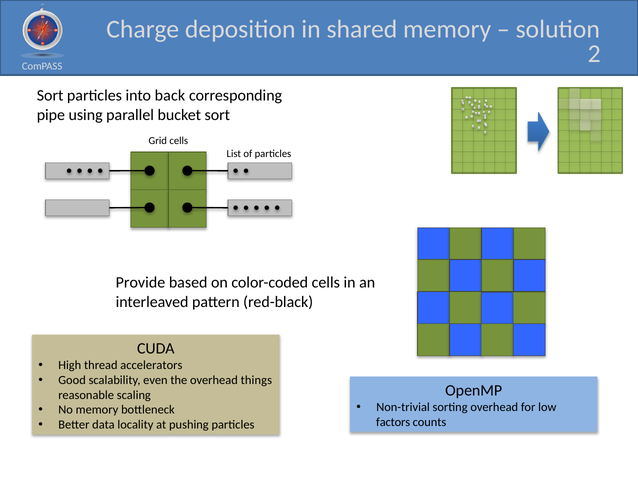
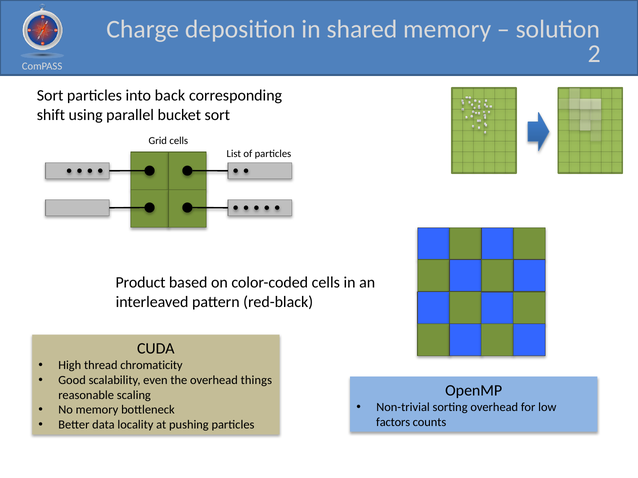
pipe: pipe -> shift (51, 115)
Provide: Provide -> Product (141, 283)
accelerators: accelerators -> chromaticity (151, 366)
